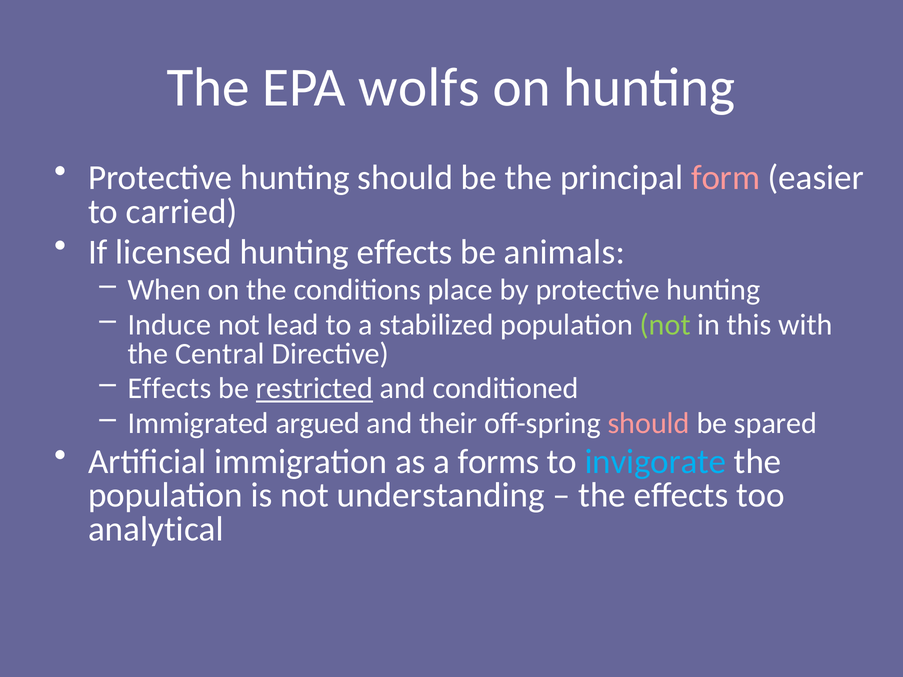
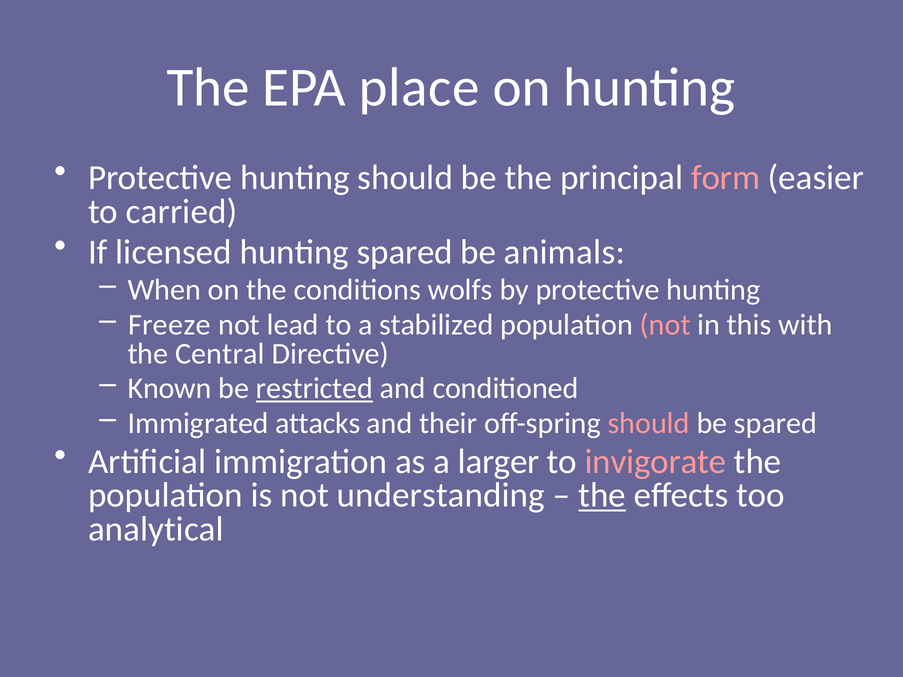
wolfs: wolfs -> place (419, 87)
hunting effects: effects -> spared (405, 252)
place: place -> wolfs (460, 290)
Induce: Induce -> Freeze (169, 325)
not colour: light green -> pink (665, 325)
Effects: Effects -> Known (170, 389)
argued: argued -> attacks (318, 424)
forms: forms -> larger (499, 462)
invigorate colour: light blue -> pink (655, 462)
the underline: none -> present (602, 496)
